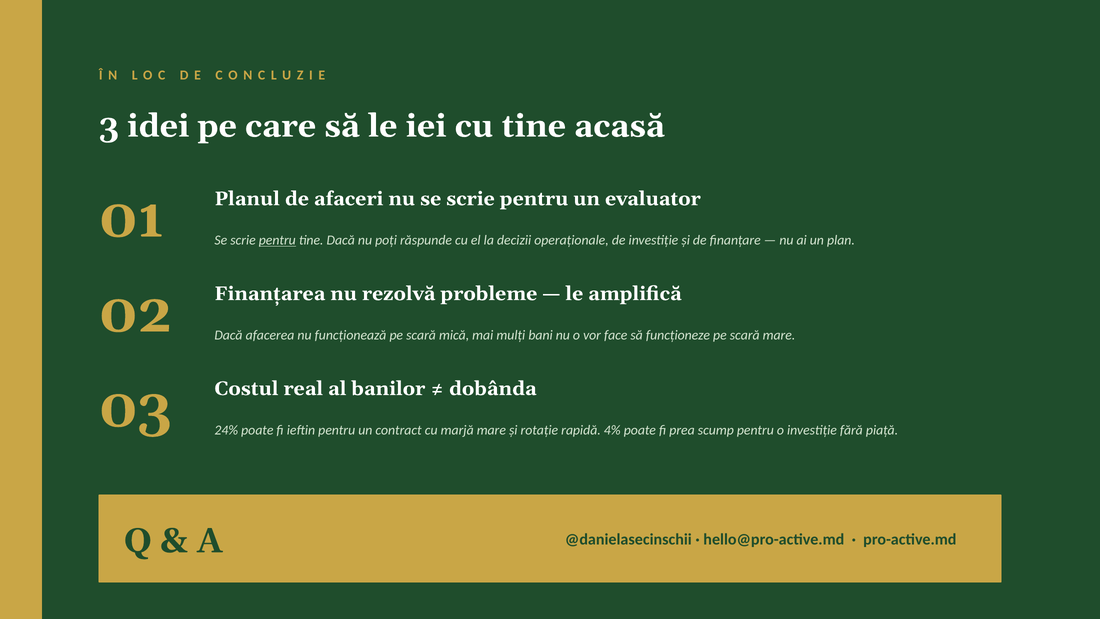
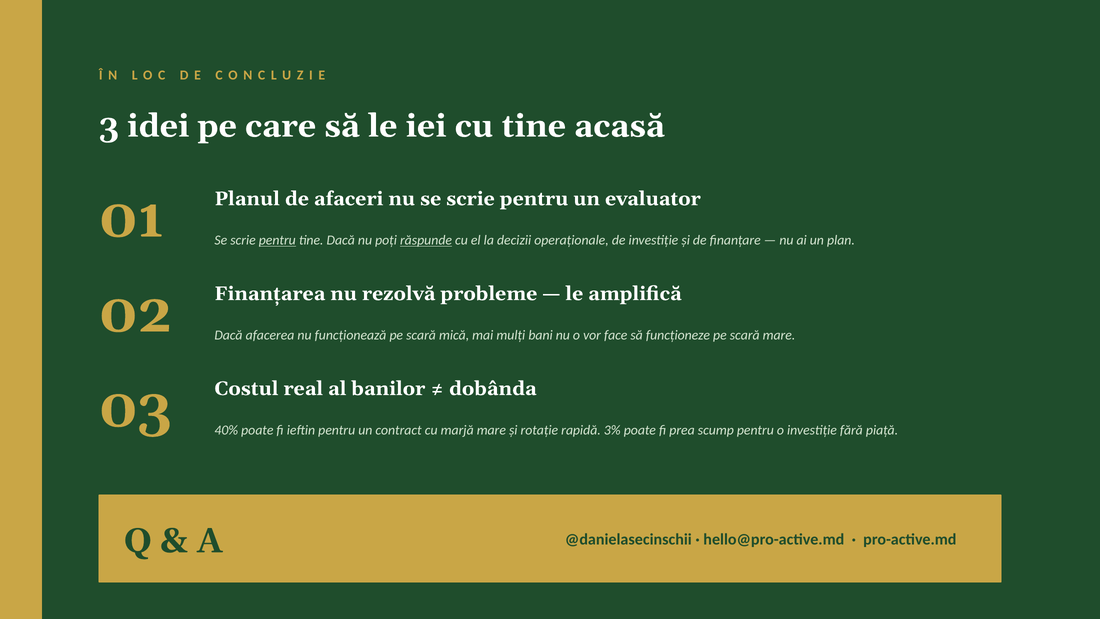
răspunde underline: none -> present (426, 240)
24%: 24% -> 40% (226, 430)
4%: 4% -> 3% (612, 430)
